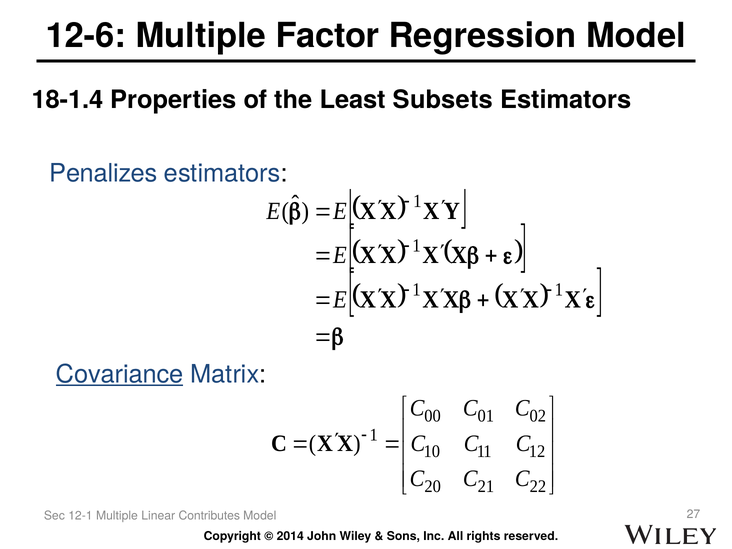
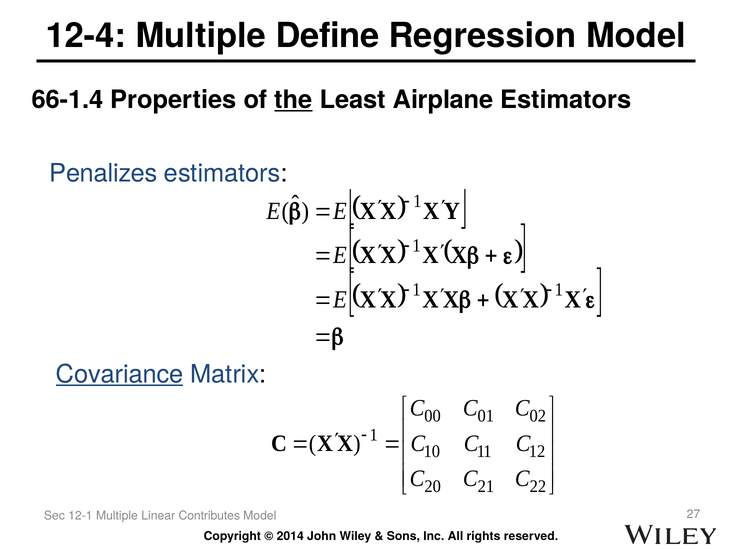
12-6: 12-6 -> 12-4 (86, 36)
Factor: Factor -> Define (328, 36)
18-1.4: 18-1.4 -> 66-1.4 (68, 100)
the underline: none -> present (294, 100)
Subsets: Subsets -> Airplane (443, 100)
